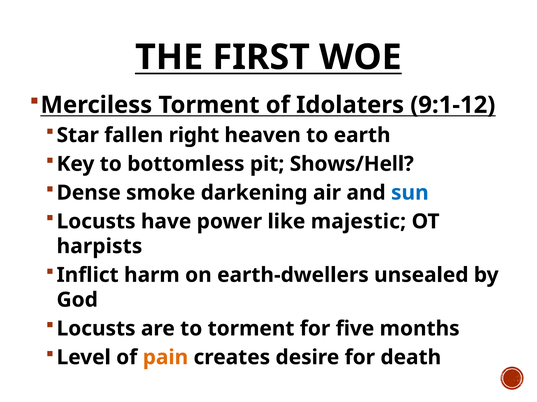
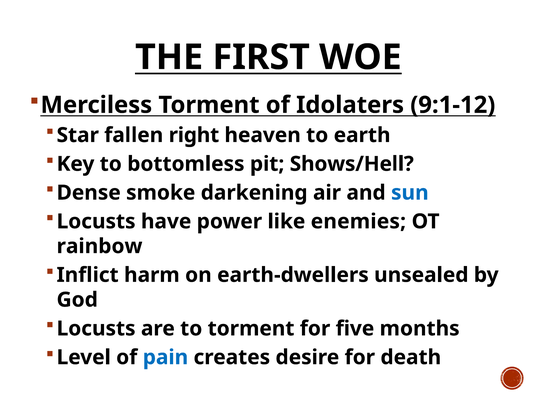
majestic: majestic -> enemies (358, 222)
harpists: harpists -> rainbow (99, 247)
pain colour: orange -> blue (165, 358)
